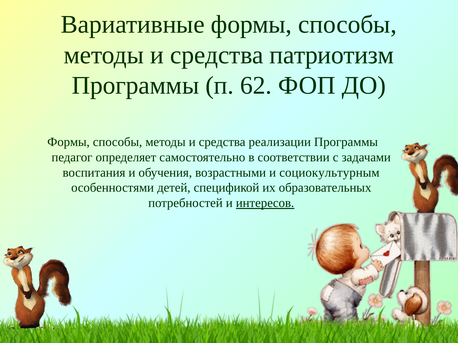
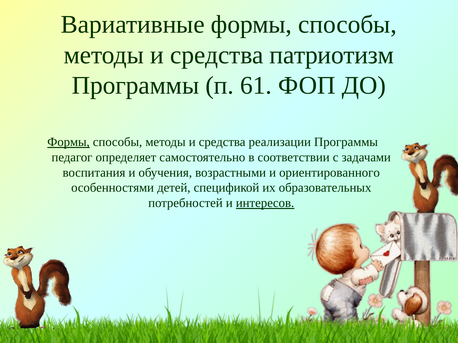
62: 62 -> 61 (256, 86)
Формы underline: none -> present (69, 142)
социокультурным: социокультурным -> ориентированного (329, 173)
